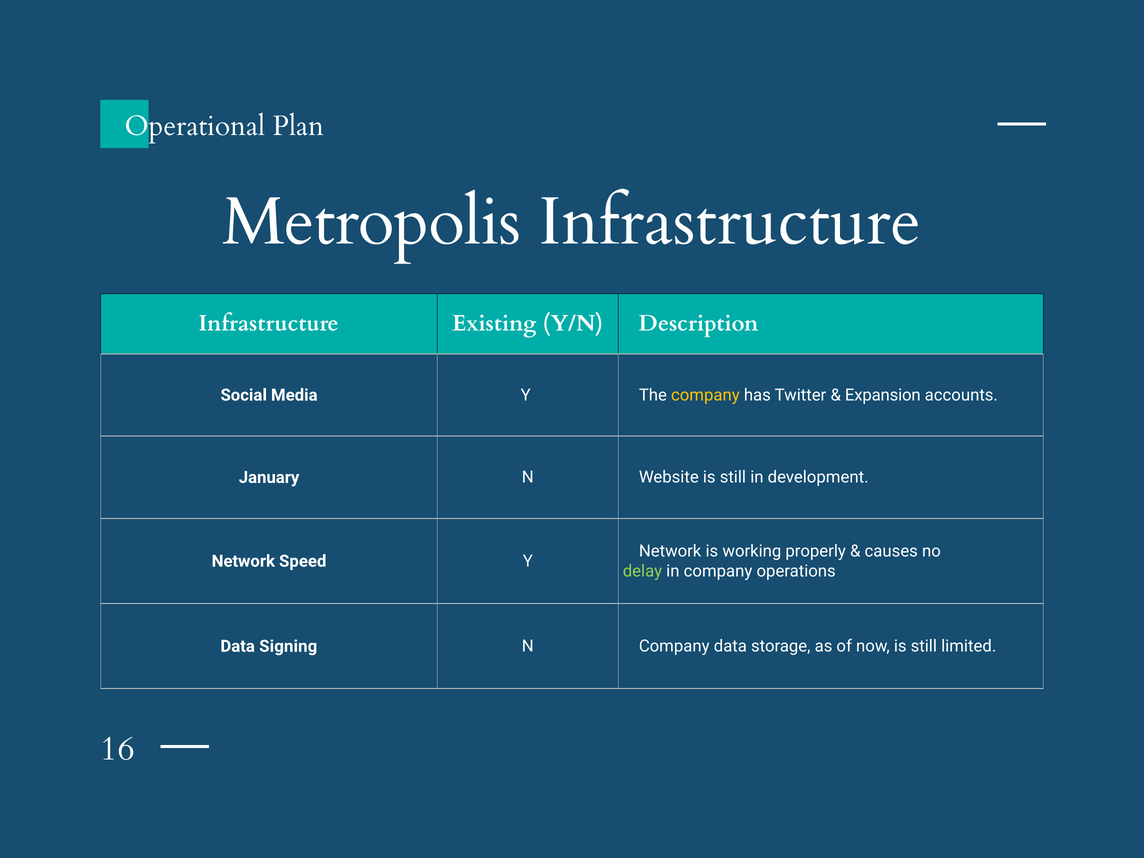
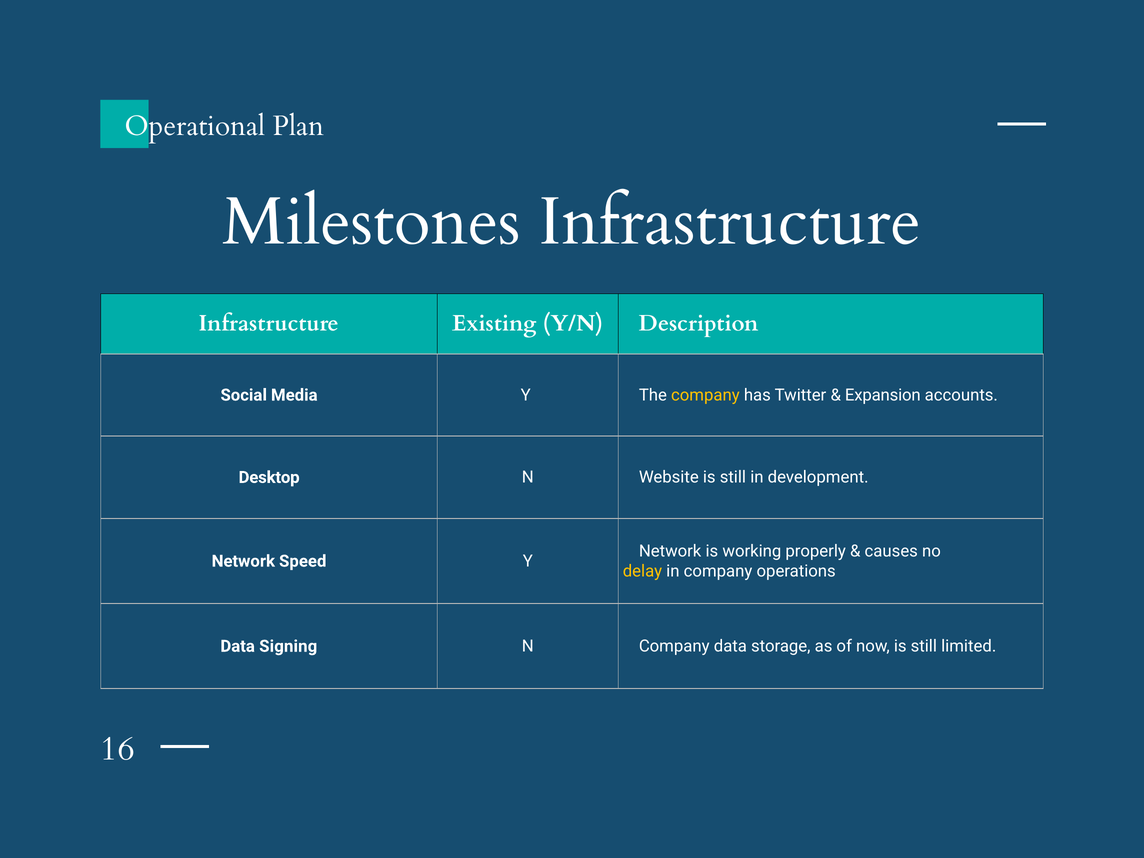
Metropolis: Metropolis -> Milestones (371, 222)
January: January -> Desktop (269, 477)
delay colour: light green -> yellow (642, 571)
